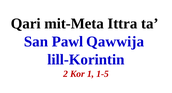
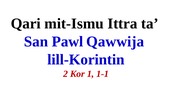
mit-Meta: mit-Meta -> mit-Ismu (74, 24)
1-5: 1-5 -> 1-1 (103, 74)
